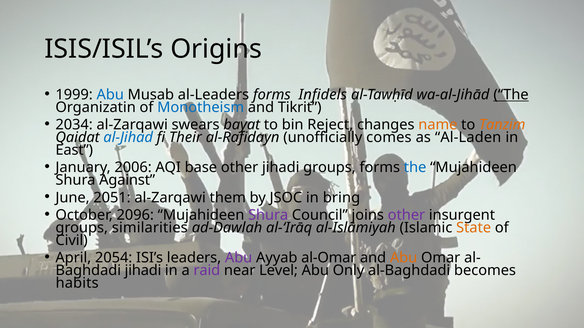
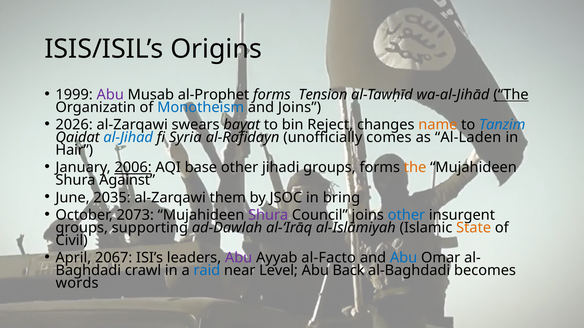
Abu colour: blue -> purple (110, 95)
al-Leaders: al-Leaders -> al-Prophet (214, 95)
Infidels: Infidels -> Tension (323, 95)
and Tikrit: Tikrit -> Joins (300, 108)
2034: 2034 -> 2026 (74, 125)
Tanzim colour: orange -> blue (502, 125)
Their: Their -> Syria (185, 138)
East: East -> Hair (74, 150)
2006 underline: none -> present (133, 168)
the colour: blue -> orange (415, 168)
2051: 2051 -> 2035 (112, 198)
2096: 2096 -> 2073 (135, 215)
other colour: purple -> blue (406, 215)
similarities: similarities -> supporting (150, 228)
2054: 2054 -> 2067 (114, 258)
al-Omar: al-Omar -> al-Facto (329, 258)
Abu colour: orange -> blue (404, 258)
jihadi: jihadi -> crawl (143, 271)
raid colour: purple -> blue (207, 271)
Only: Only -> Back (349, 271)
habits: habits -> words (77, 283)
